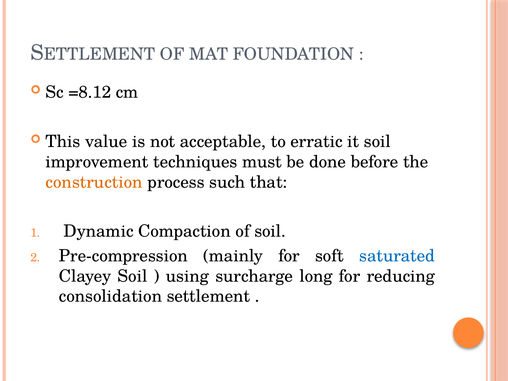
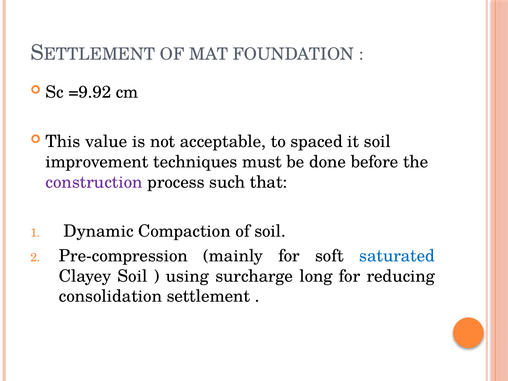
=8.12: =8.12 -> =9.92 (90, 92)
erratic: erratic -> spaced (317, 141)
construction colour: orange -> purple (94, 182)
